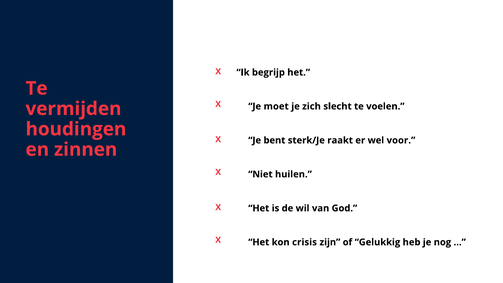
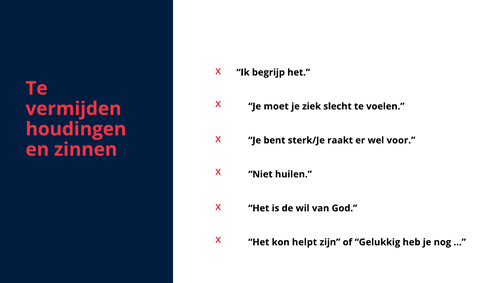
zich: zich -> ziek (312, 106)
crisis: crisis -> helpt (305, 242)
